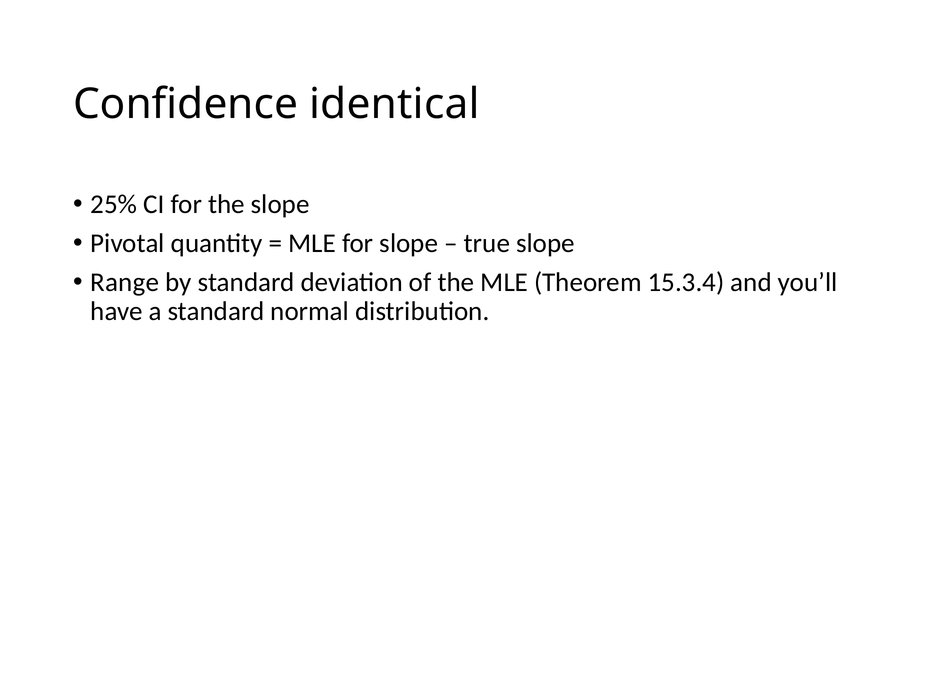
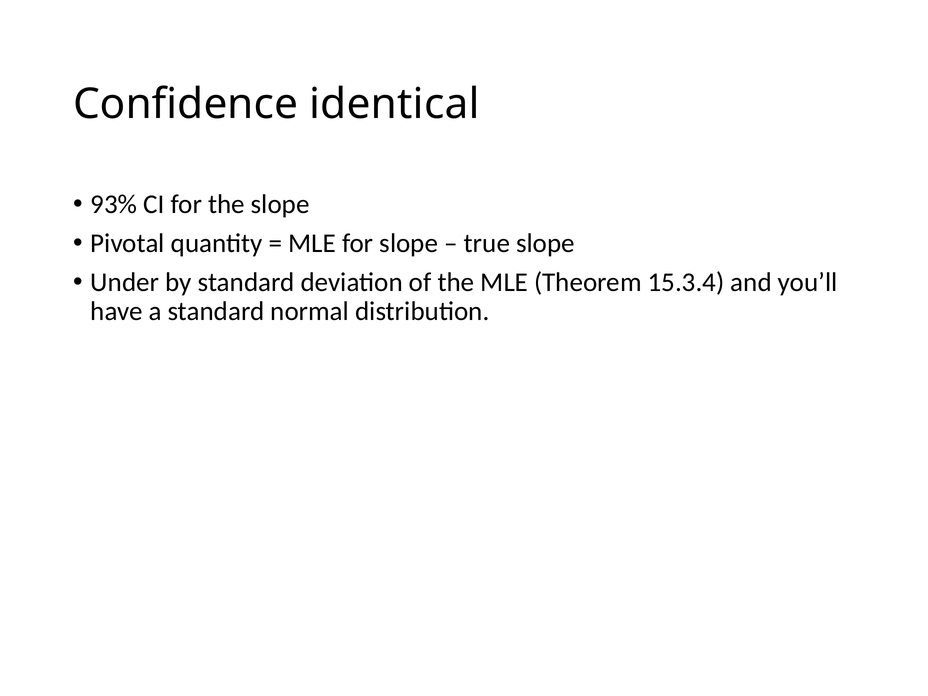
25%: 25% -> 93% (114, 204)
Range: Range -> Under (125, 282)
